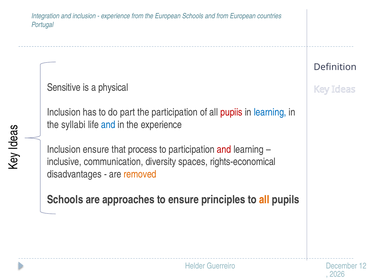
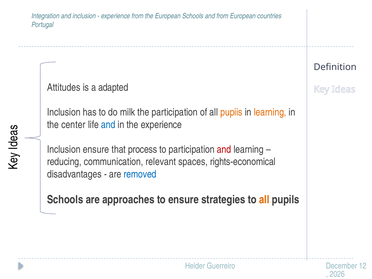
Sensitive: Sensitive -> Attitudes (64, 87)
physical: physical -> adapted (113, 87)
part: part -> milk (128, 112)
pupiis colour: red -> orange (231, 112)
learning colour: blue -> orange (270, 112)
syllabi: syllabi -> center (73, 125)
inclusive: inclusive -> reducing (64, 162)
diversity: diversity -> relevant (161, 162)
removed colour: orange -> blue (140, 174)
principles: principles -> strategies (223, 200)
